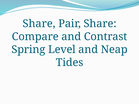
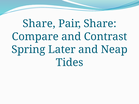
Level: Level -> Later (62, 50)
